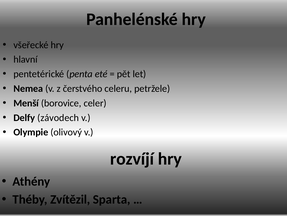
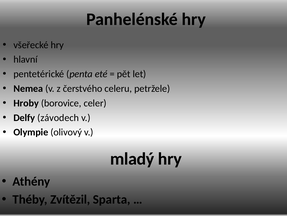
Menší: Menší -> Hroby (26, 103)
rozvíjí: rozvíjí -> mladý (132, 158)
